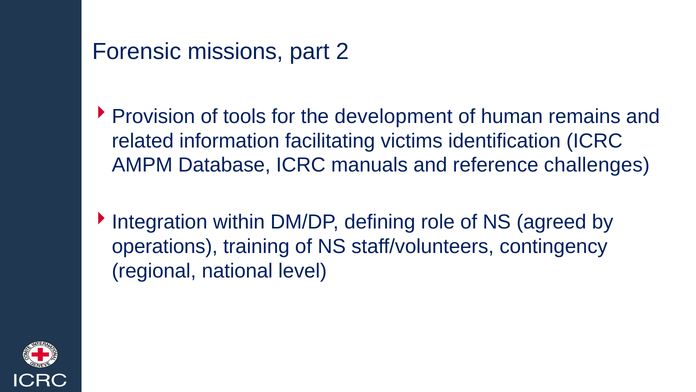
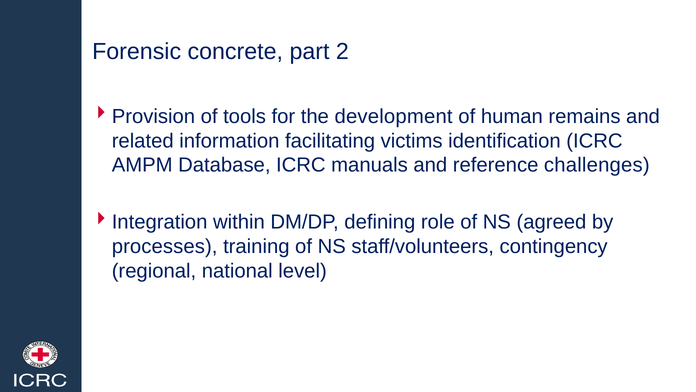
missions: missions -> concrete (235, 52)
operations: operations -> processes (165, 246)
